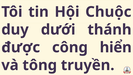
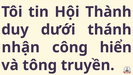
Chuộc: Chuộc -> Thành (108, 12)
được: được -> nhận (21, 47)
